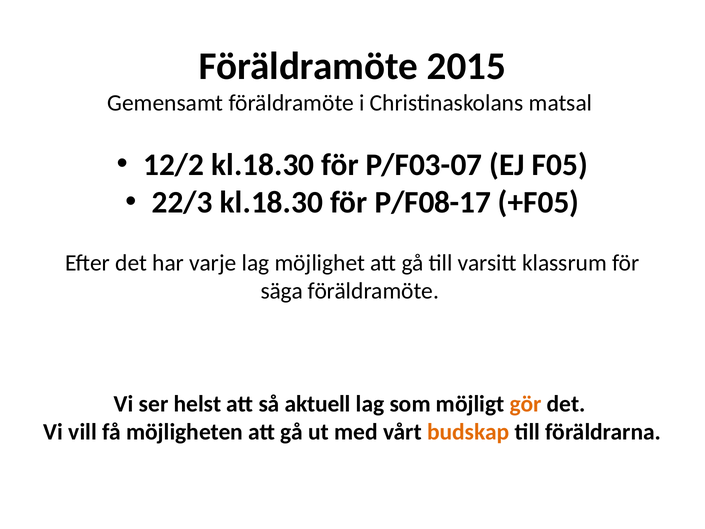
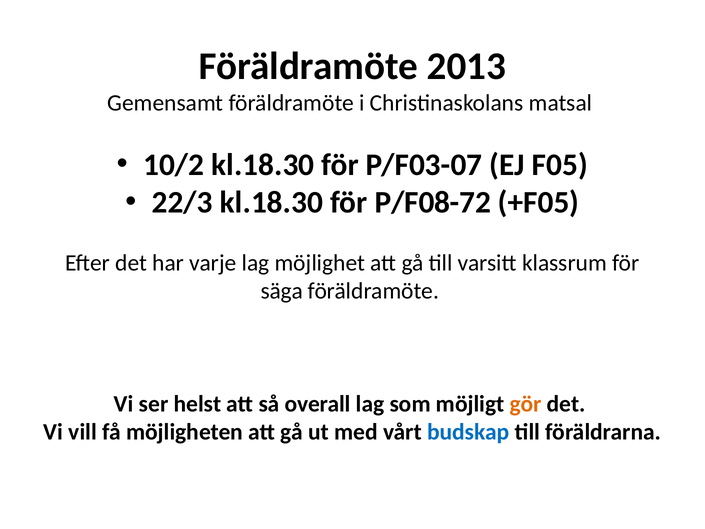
2015: 2015 -> 2013 (466, 66)
12/2: 12/2 -> 10/2 (174, 165)
P/F08-17: P/F08-17 -> P/F08-72 (433, 202)
aktuell: aktuell -> overall (318, 404)
budskap colour: orange -> blue (468, 432)
